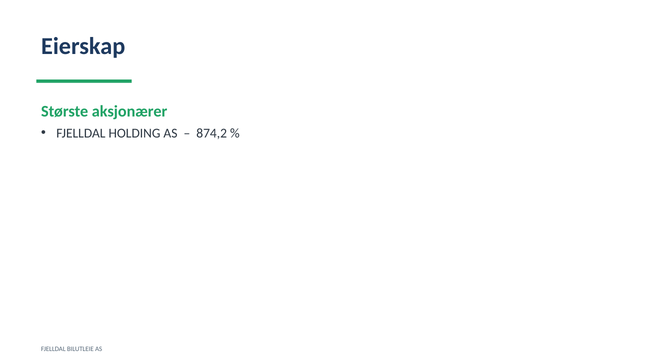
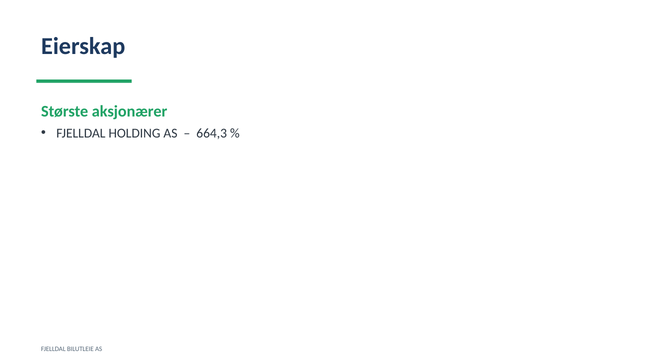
874,2: 874,2 -> 664,3 (212, 133)
